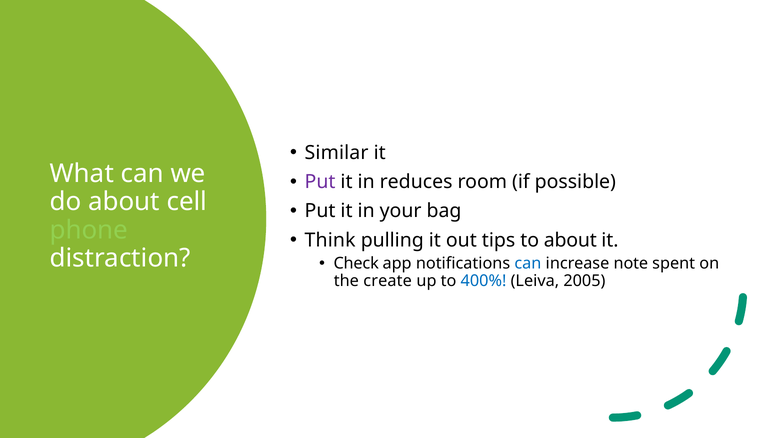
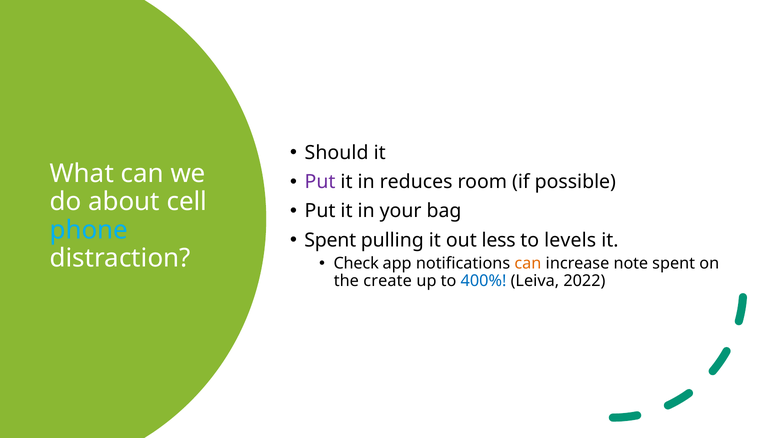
Similar: Similar -> Should (337, 153)
phone colour: light green -> light blue (89, 230)
Think: Think -> Spent (330, 240)
tips: tips -> less (499, 240)
to about: about -> levels (570, 240)
can colour: blue -> orange (528, 264)
2005: 2005 -> 2022 (584, 281)
